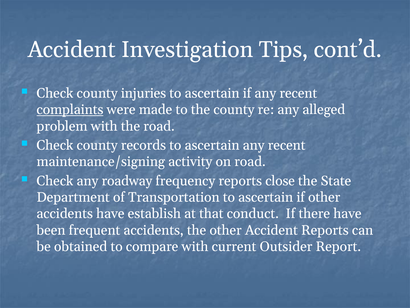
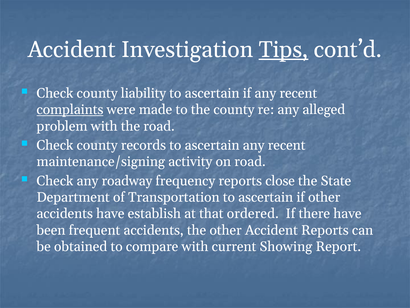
Tips underline: none -> present (284, 49)
injuries: injuries -> liability (143, 93)
conduct: conduct -> ordered (253, 213)
Outsider: Outsider -> Showing (286, 246)
